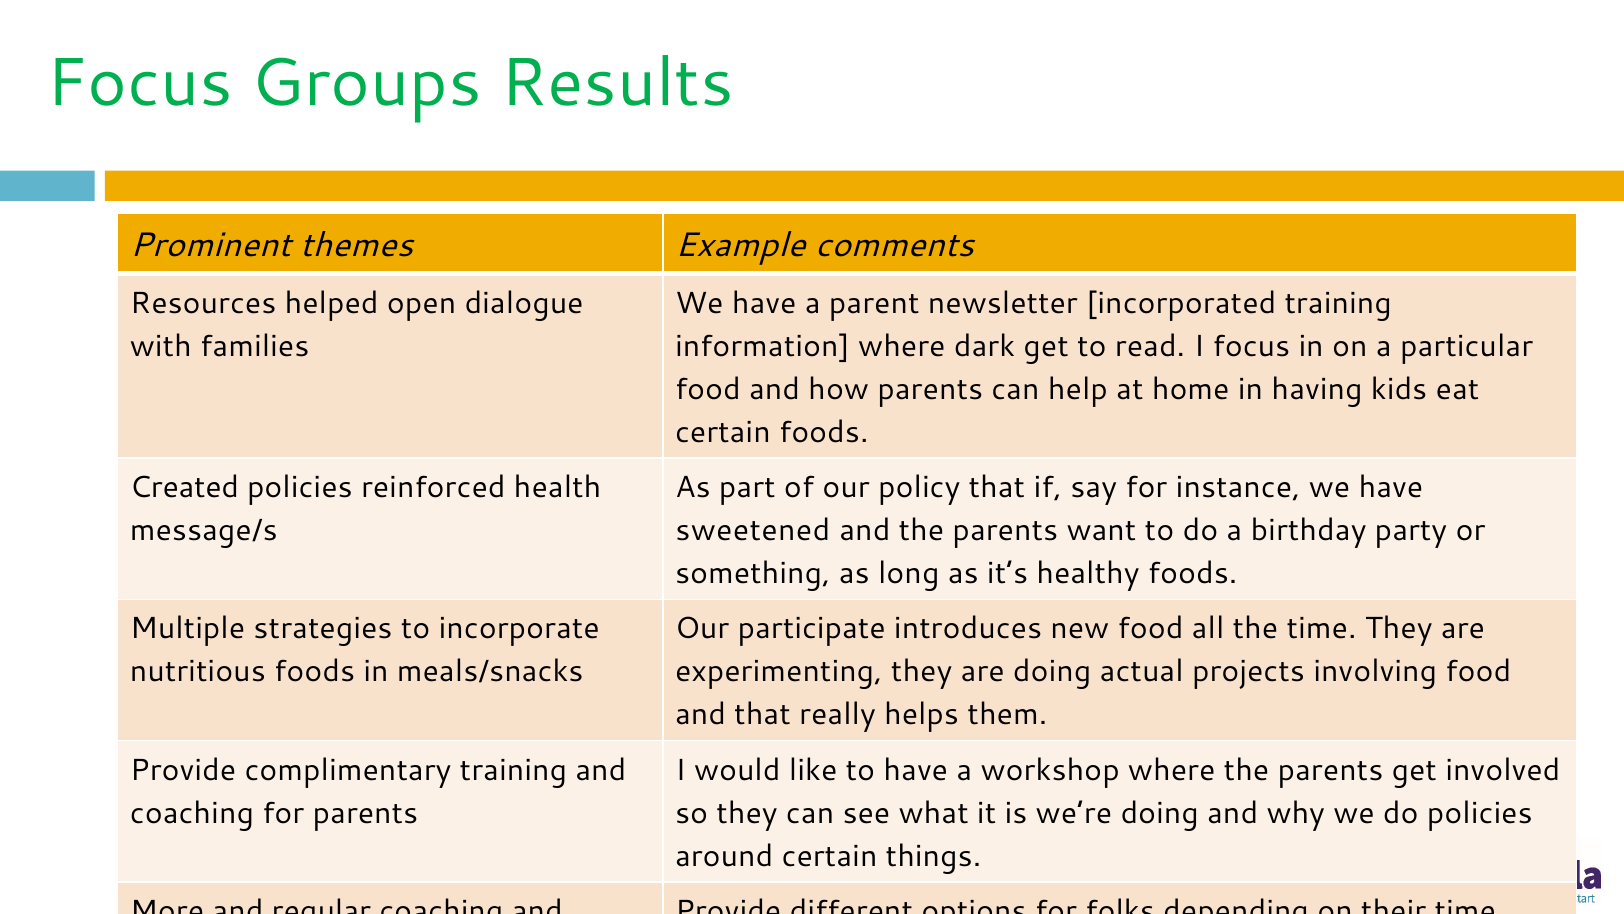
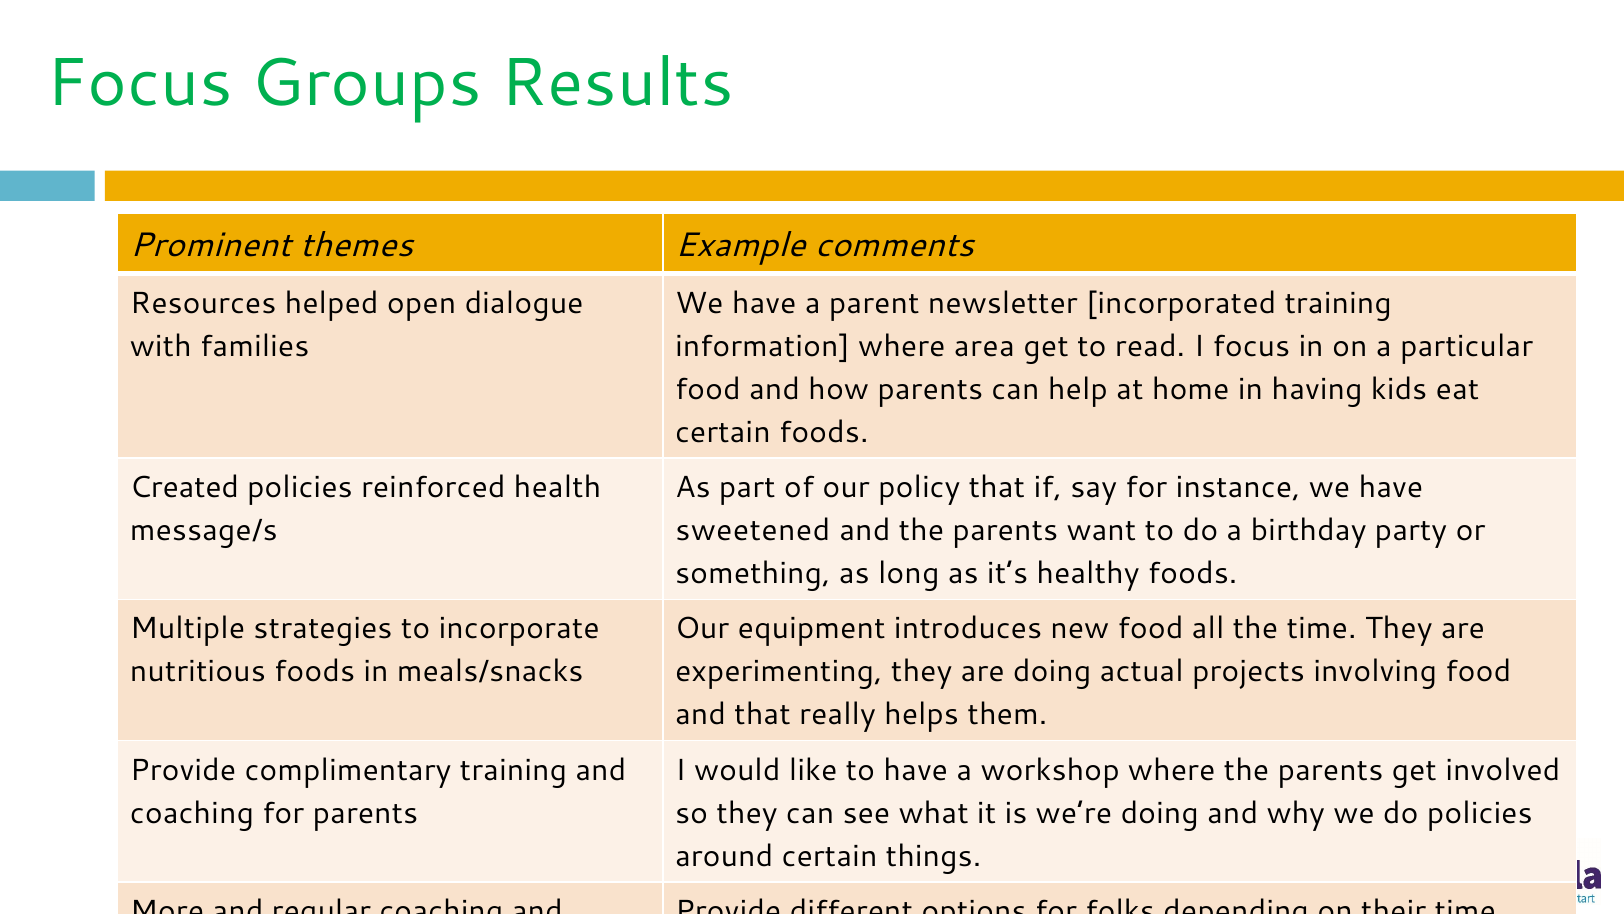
dark: dark -> area (984, 346)
participate: participate -> equipment (812, 628)
